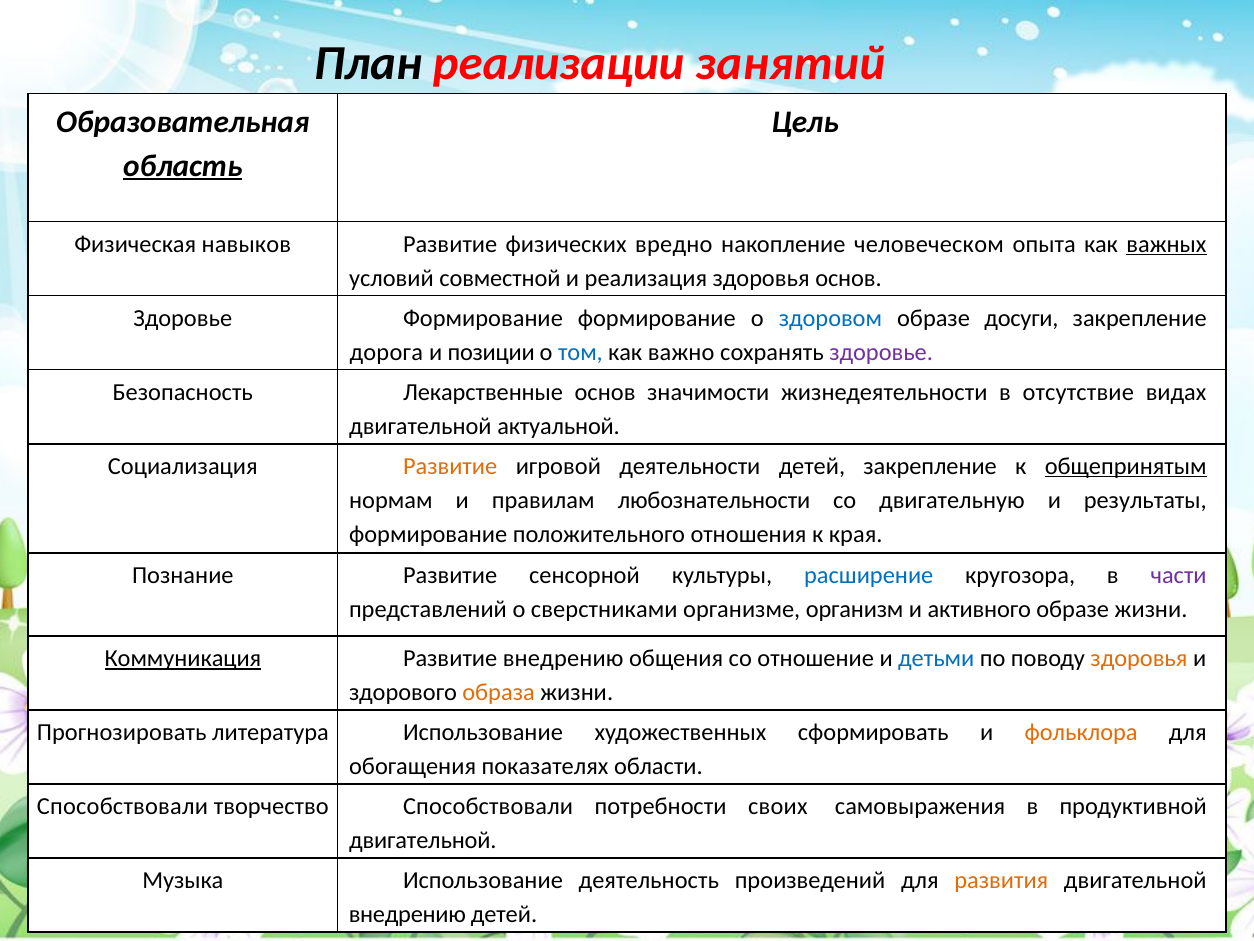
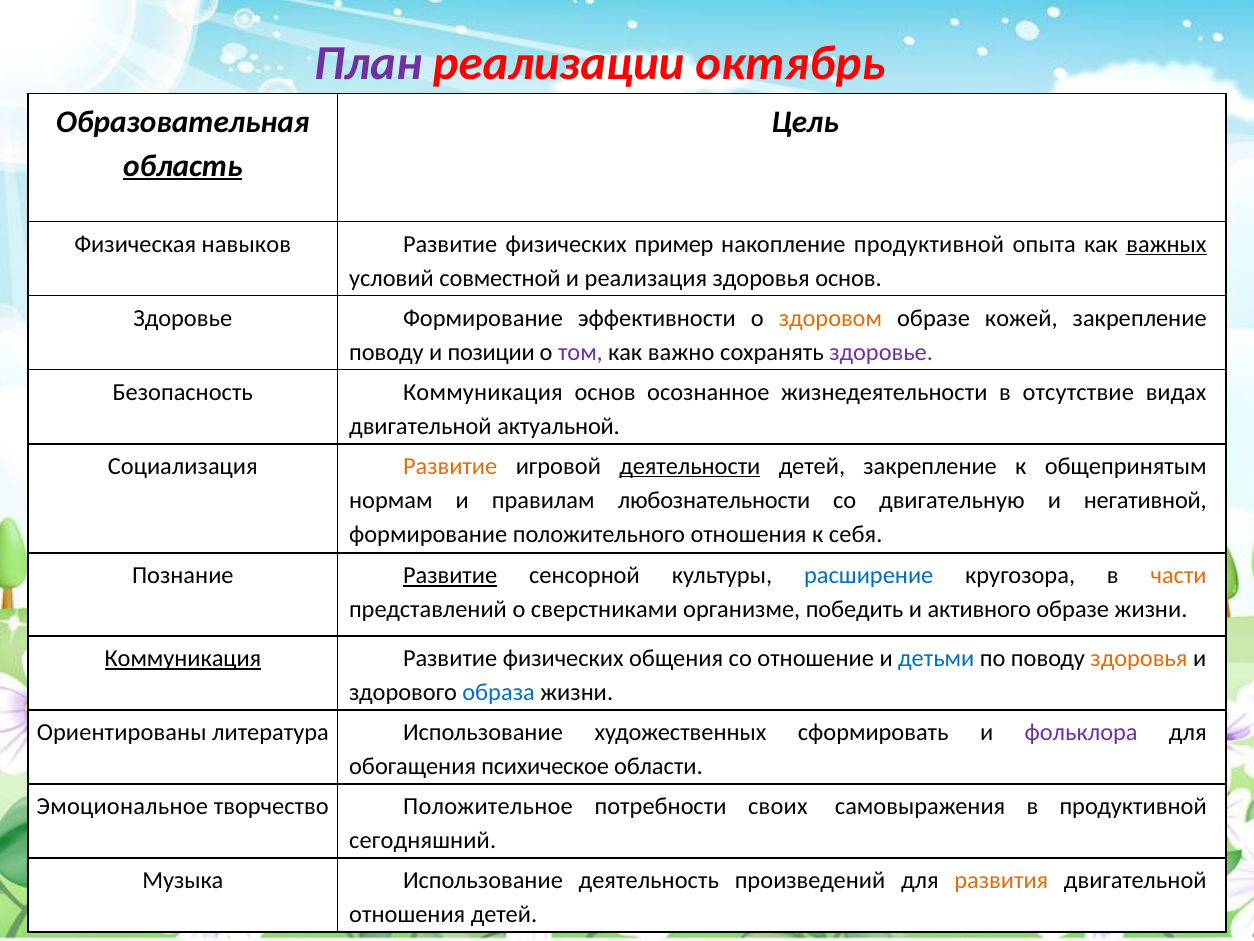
План colour: black -> purple (368, 64)
занятий: занятий -> октябрь (790, 64)
вредно: вредно -> пример (674, 244)
накопление человеческом: человеческом -> продуктивной (929, 244)
Формирование формирование: формирование -> эффективности (657, 318)
здоровом colour: blue -> orange (830, 318)
досуги: досуги -> кожей (1021, 318)
дорога: дорога -> поводу (386, 352)
том colour: blue -> purple (580, 352)
Безопасность Лекарственные: Лекарственные -> Коммуникация (483, 392)
значимости: значимости -> осознанное (708, 392)
деятельности underline: none -> present (690, 466)
общепринятым underline: present -> none (1126, 466)
результаты: результаты -> негативной (1145, 500)
края: края -> себя (856, 534)
Развитие underline: none -> present (450, 575)
части colour: purple -> orange (1179, 575)
организм: организм -> победить (855, 609)
внедрению: внедрению -> физических (563, 658)
образа colour: orange -> blue (499, 692)
Прогнозировать: Прогнозировать -> Ориентированы (122, 732)
фольклора colour: orange -> purple (1081, 732)
показателях: показателях -> психическое (545, 766)
Способствовали: Способствовали -> Эмоциональное (122, 806)
творчество Способствовали: Способствовали -> Положительное (488, 806)
двигательной: двигательной -> сегодняшний (423, 840)
внедрению: внедрению -> отношения (407, 914)
